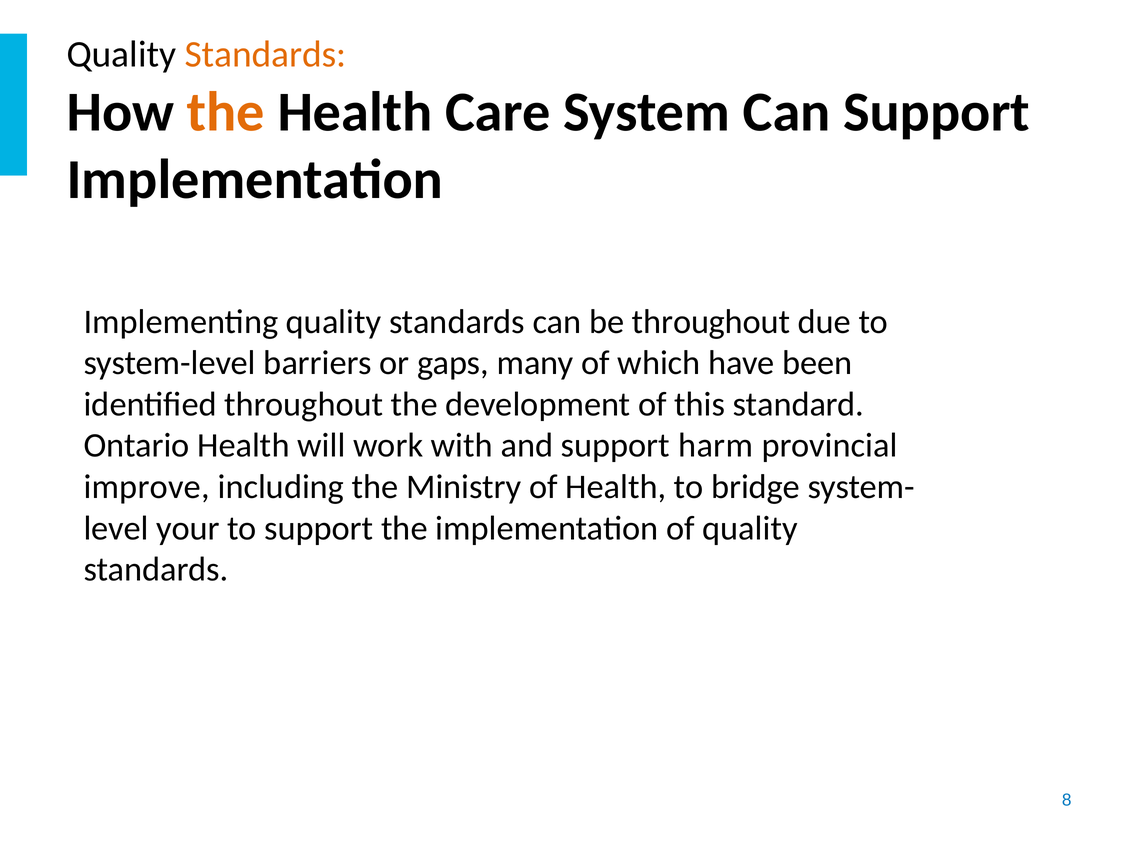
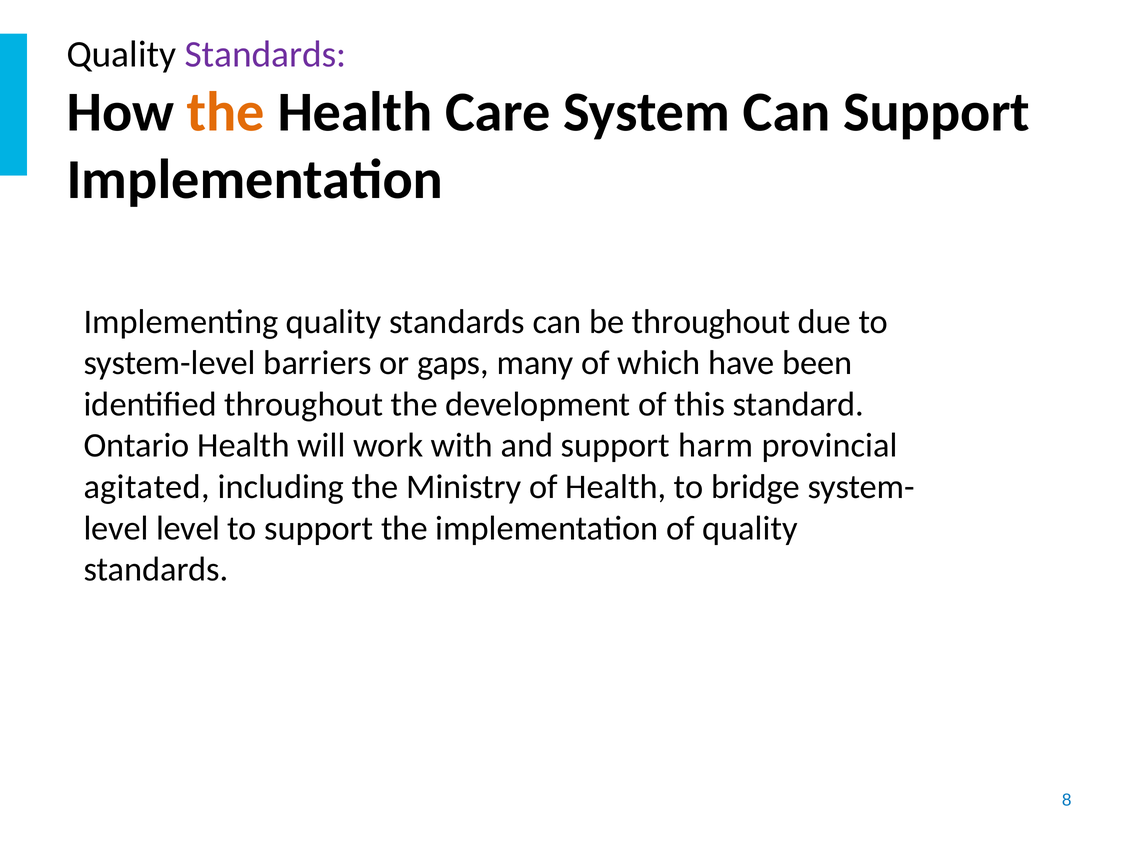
Standards colour: orange -> purple (266, 55)
improve: improve -> agitated (147, 487)
your: your -> level (188, 528)
